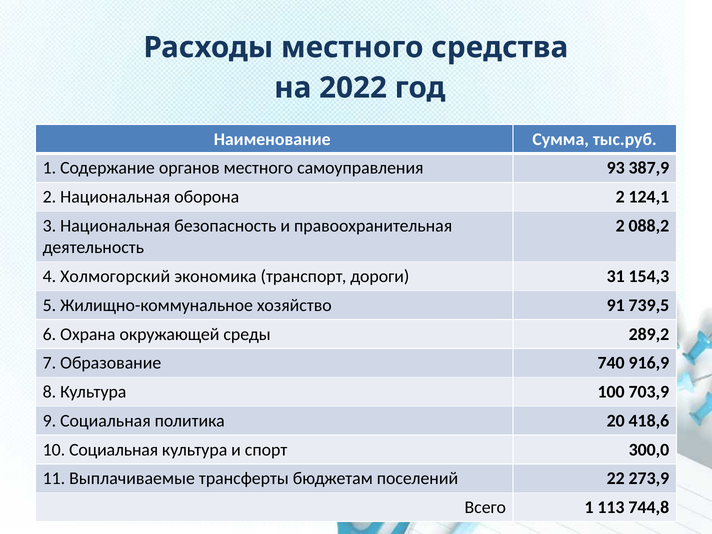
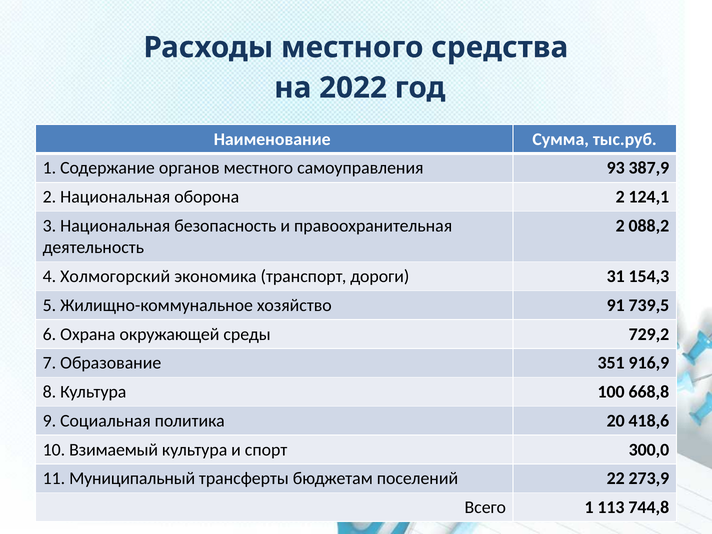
289,2: 289,2 -> 729,2 (649, 334)
740: 740 -> 351 (611, 363)
703,9: 703,9 -> 668,8 (649, 392)
10 Социальная: Социальная -> Взимаемый (114, 450)
Выплачиваемые: Выплачиваемые -> Муниципальный (132, 479)
